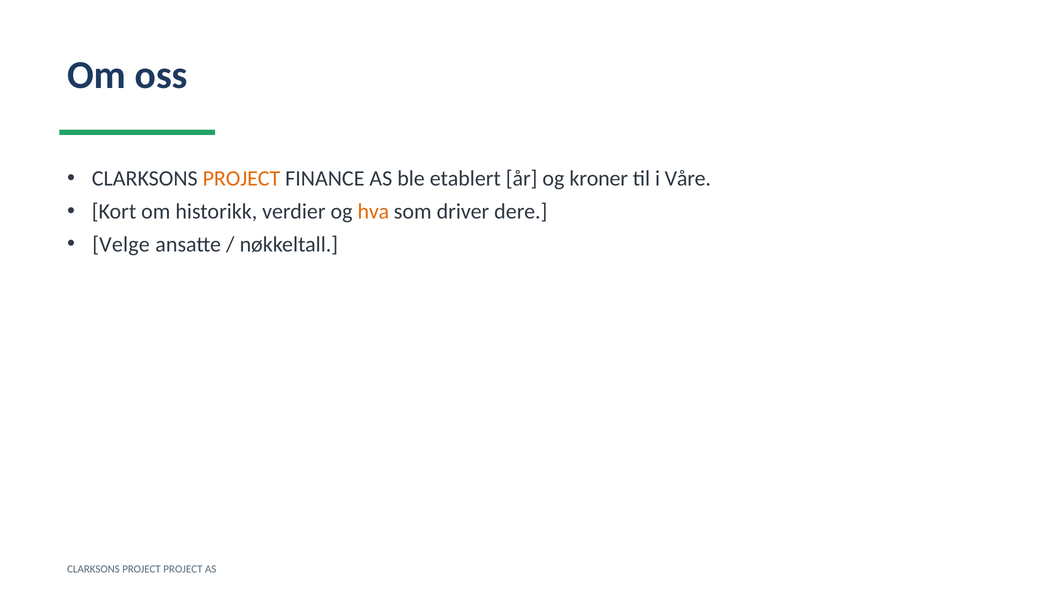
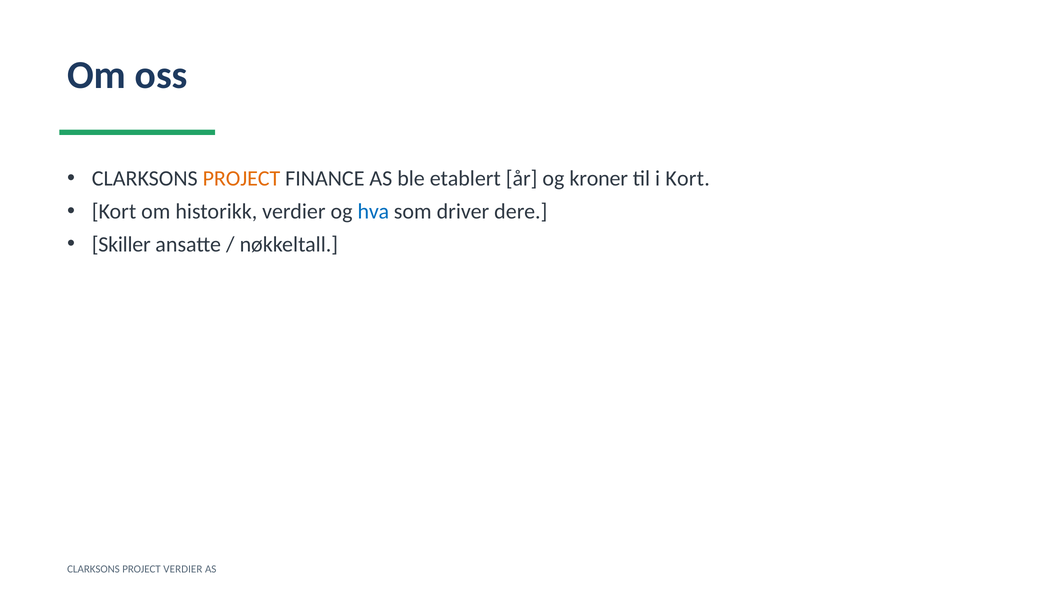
i Våre: Våre -> Kort (688, 179)
hva colour: orange -> blue (373, 212)
Velge: Velge -> Skiller (121, 245)
PROJECT PROJECT: PROJECT -> VERDIER (183, 569)
